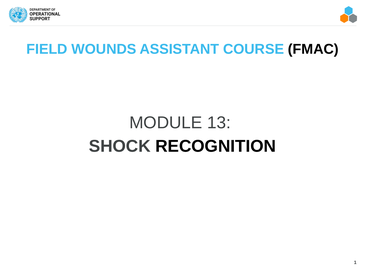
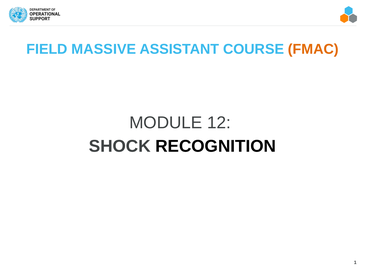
WOUNDS: WOUNDS -> MASSIVE (104, 49)
FMAC colour: black -> orange (313, 49)
13: 13 -> 12 (219, 123)
